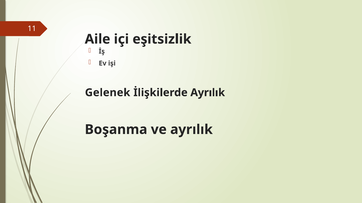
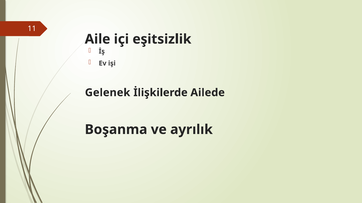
İlişkilerde Ayrılık: Ayrılık -> Ailede (208, 93)
